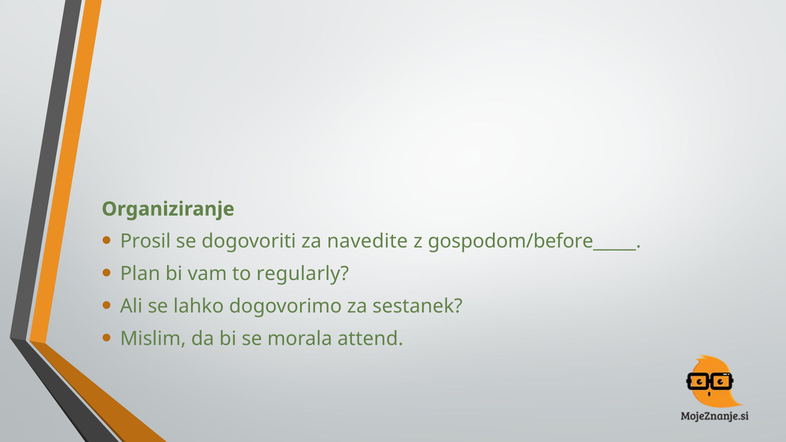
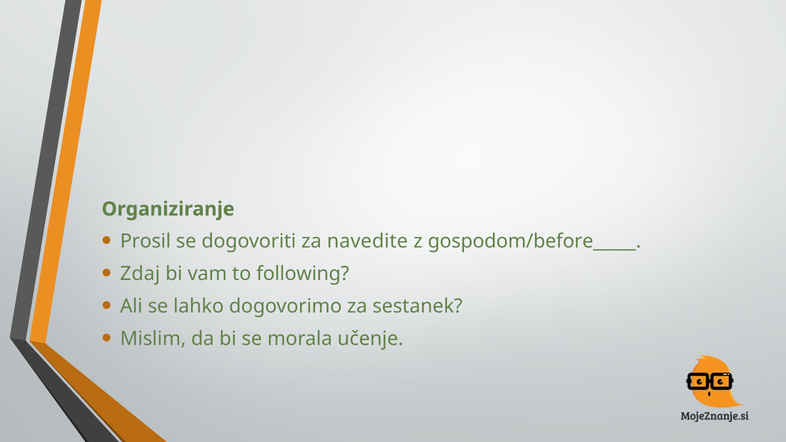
Plan: Plan -> Zdaj (140, 274)
regularly: regularly -> following (303, 274)
attend: attend -> učenje (370, 339)
